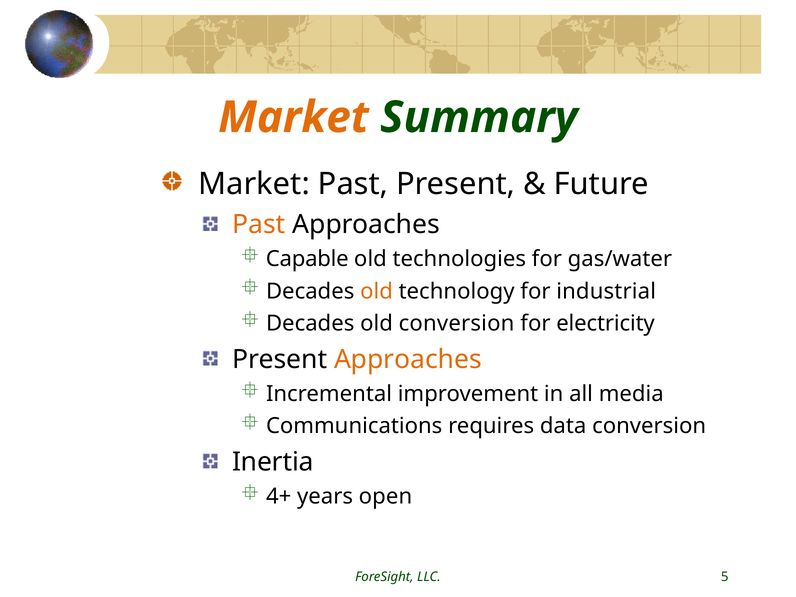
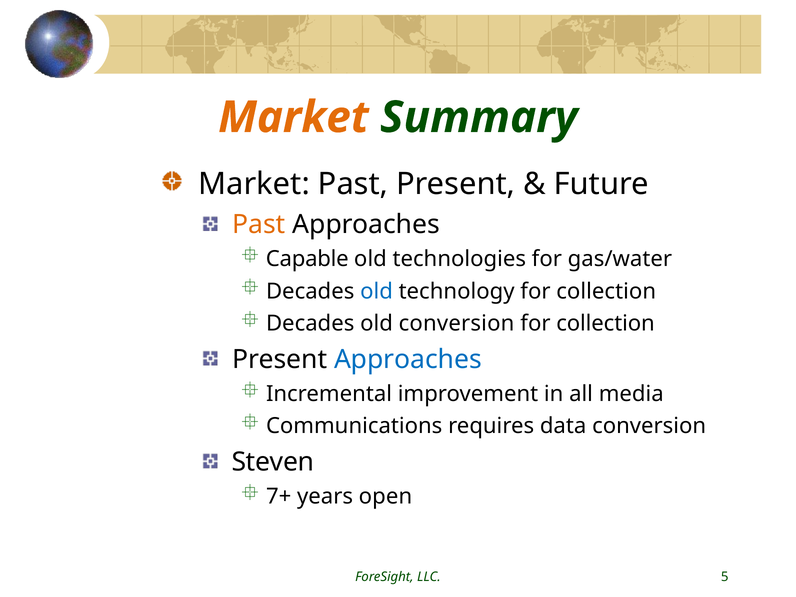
old colour: orange -> blue (377, 291)
technology for industrial: industrial -> collection (606, 291)
electricity: electricity -> collection (606, 323)
Approaches colour: orange -> blue (408, 359)
Inertia: Inertia -> Steven (273, 462)
4+: 4+ -> 7+ (279, 497)
